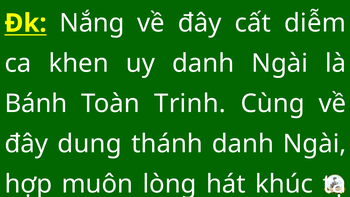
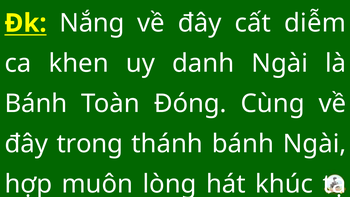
Trinh: Trinh -> Đóng (190, 104)
dung: dung -> trong (90, 144)
thánh danh: danh -> bánh (243, 144)
